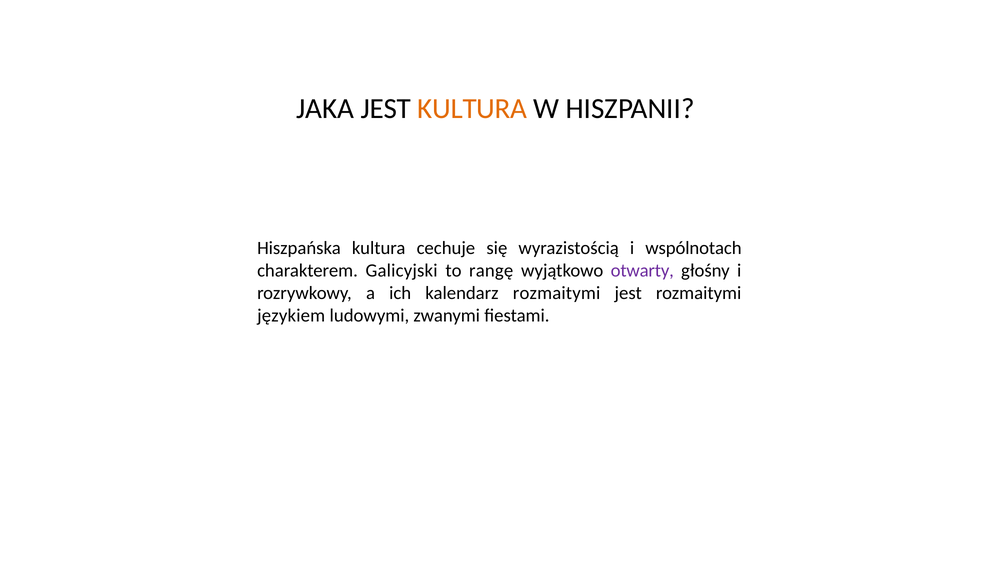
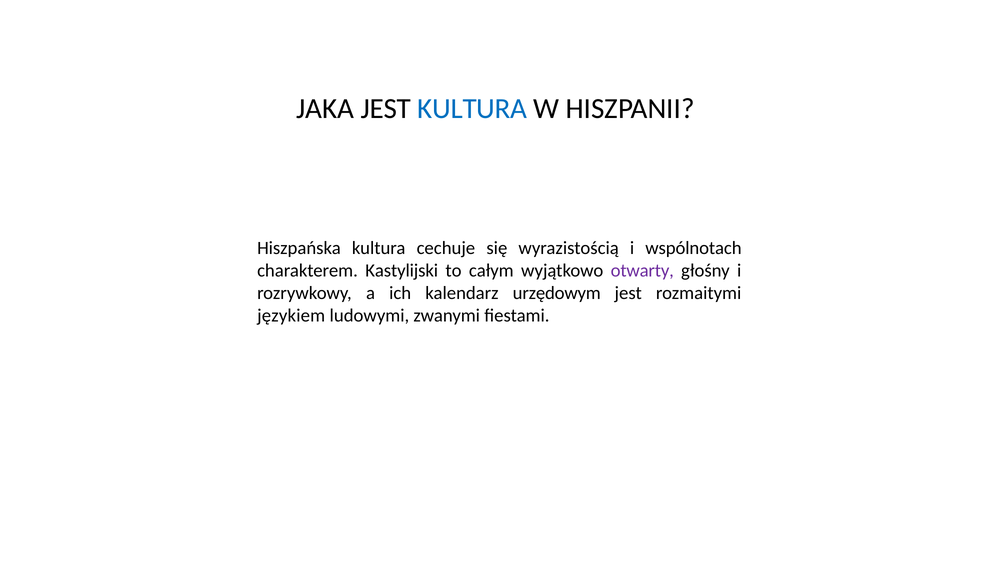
KULTURA colour: orange -> blue (472, 109)
Galicyjski: Galicyjski -> Kastylijski (402, 270)
rangę: rangę -> całym (491, 270)
kalendarz rozmaitymi: rozmaitymi -> urzędowym (557, 293)
